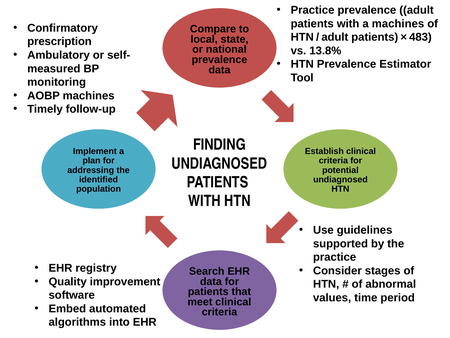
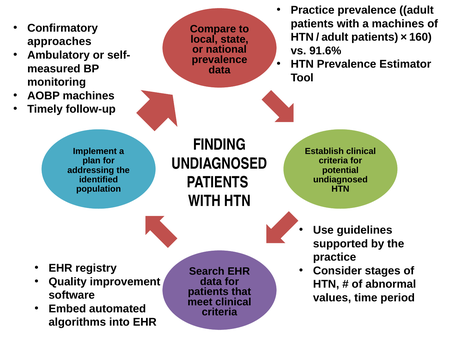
483: 483 -> 160 (420, 37)
prescription: prescription -> approaches (59, 42)
13.8%: 13.8% -> 91.6% (325, 51)
